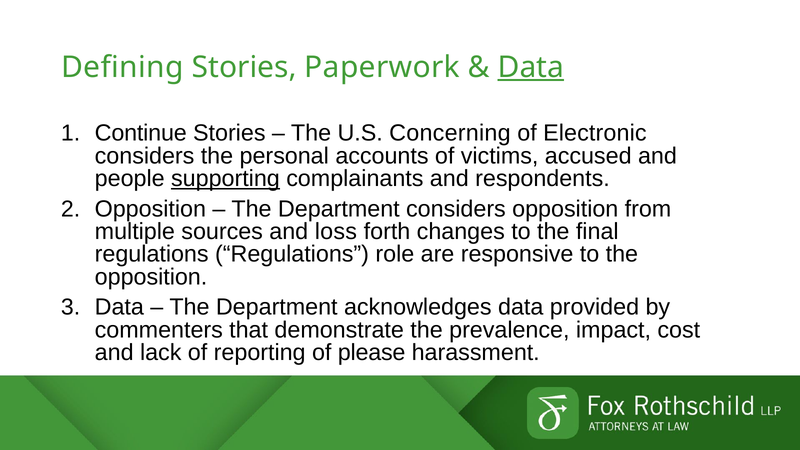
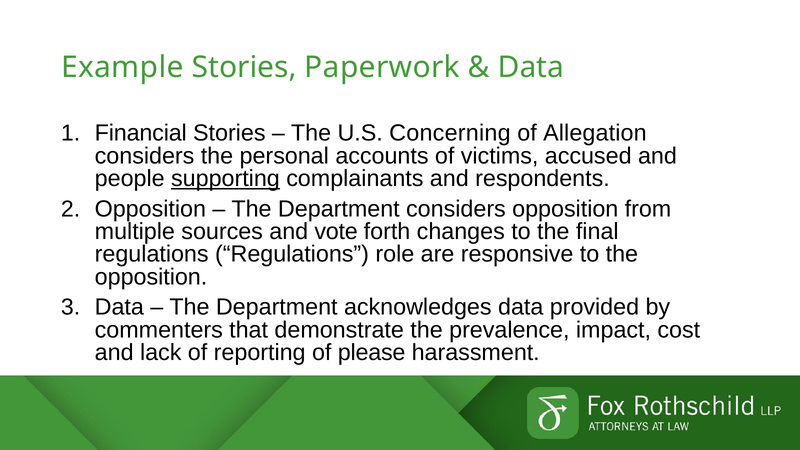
Defining: Defining -> Example (122, 67)
Data underline: present -> none (531, 67)
Continue: Continue -> Financial (141, 133)
Electronic: Electronic -> Allegation (595, 133)
loss: loss -> vote (336, 232)
